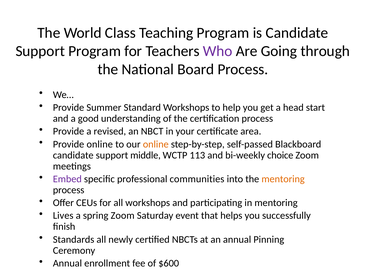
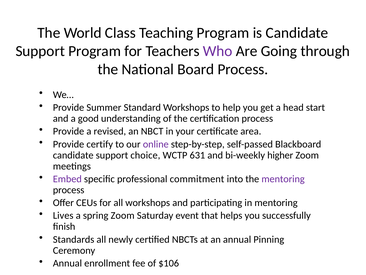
Provide online: online -> certify (100, 144)
online colour: orange -> purple (156, 144)
middle: middle -> choice (145, 155)
113: 113 -> 631 (197, 155)
choice: choice -> higher (280, 155)
communities: communities -> commitment (197, 179)
mentoring colour: orange -> purple (283, 179)
$600: $600 -> $106 (169, 263)
